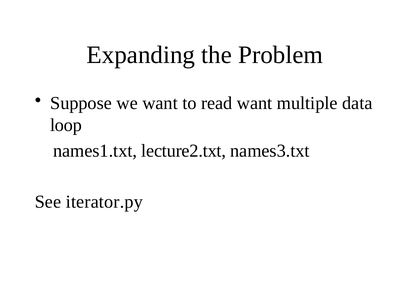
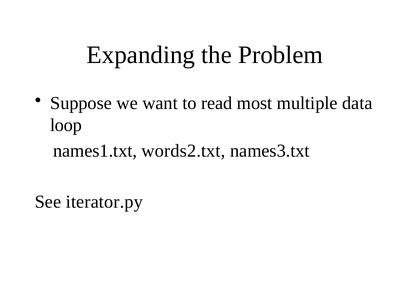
read want: want -> most (255, 103)
lecture2.txt: lecture2.txt -> words2.txt (184, 150)
